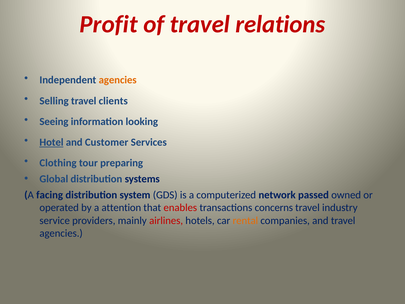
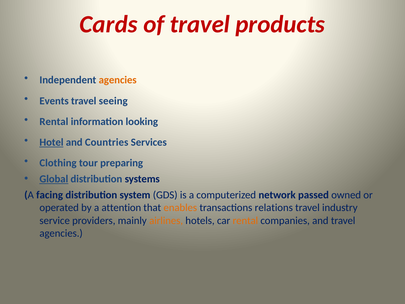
Profit: Profit -> Cards (109, 24)
relations: relations -> products (280, 24)
Selling: Selling -> Events (54, 101)
clients: clients -> seeing (113, 101)
Seeing: Seeing -> Rental (54, 121)
Customer: Customer -> Countries (107, 142)
Global underline: none -> present (54, 179)
enables colour: red -> orange (180, 208)
concerns: concerns -> relations (274, 208)
airlines colour: red -> orange (166, 220)
